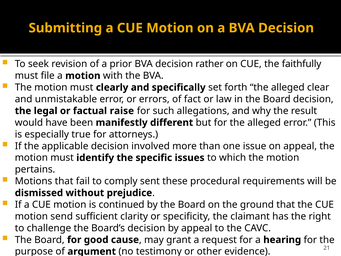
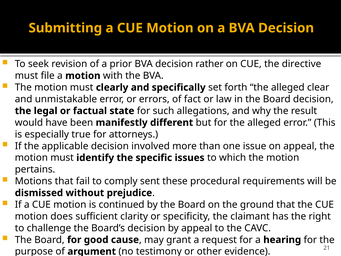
faithfully: faithfully -> directive (302, 64)
raise: raise -> state (122, 111)
send: send -> does (62, 216)
